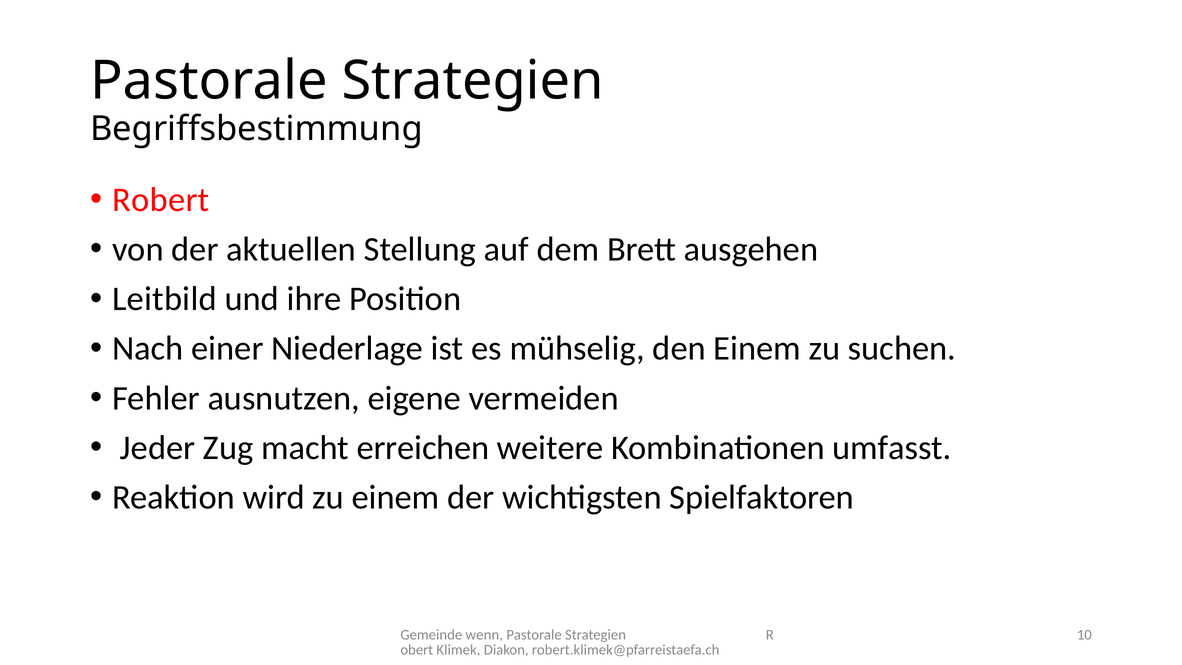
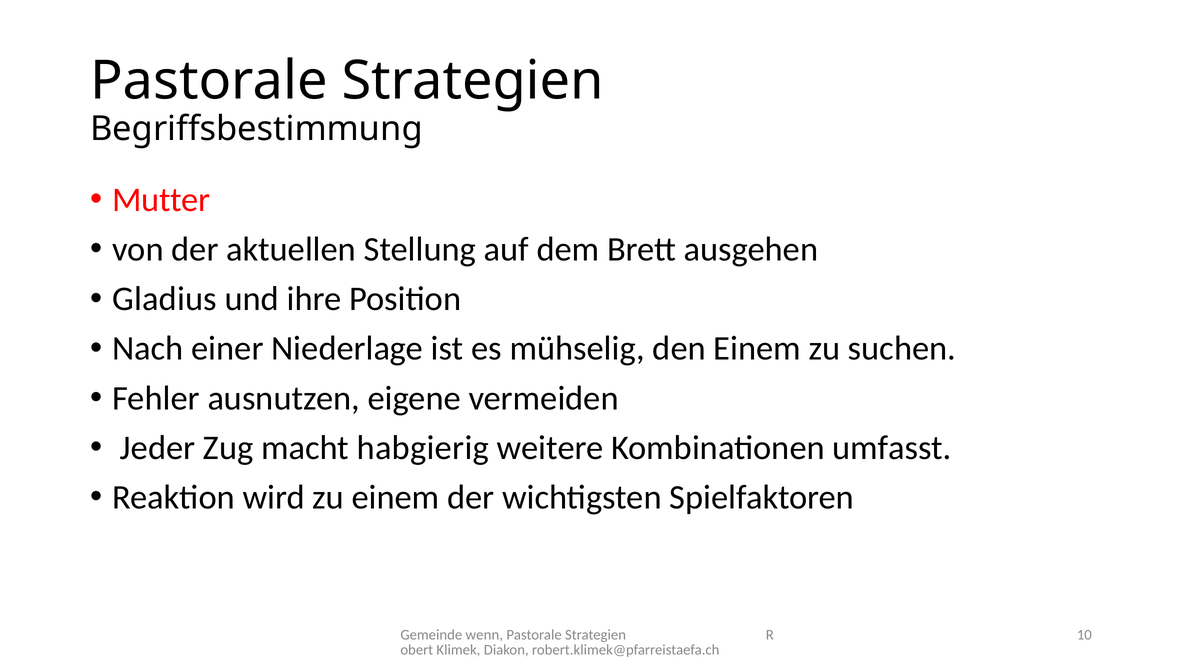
Robert: Robert -> Mutter (161, 200)
Leitbild: Leitbild -> Gladius (165, 299)
erreichen: erreichen -> habgierig (423, 448)
